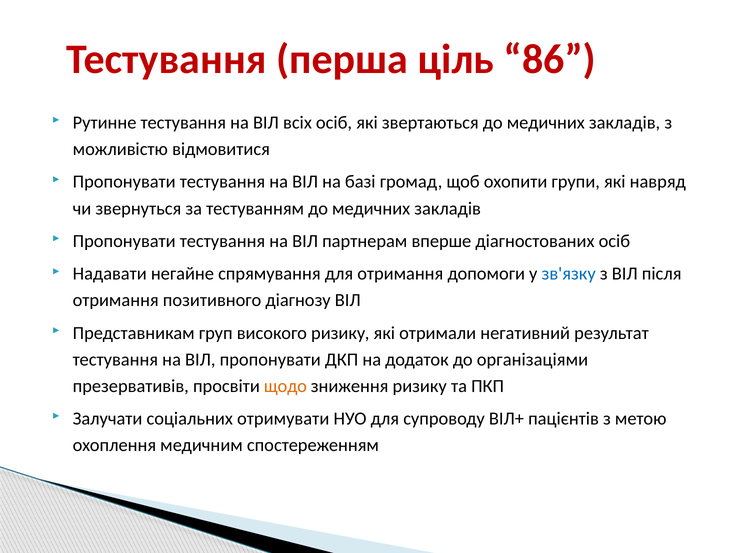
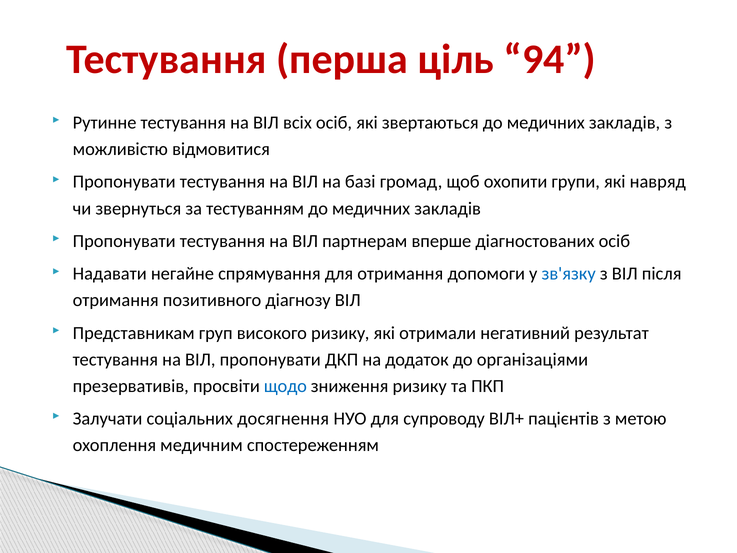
86: 86 -> 94 (550, 59)
щодо colour: orange -> blue (285, 386)
отримувати: отримувати -> досягнення (283, 419)
